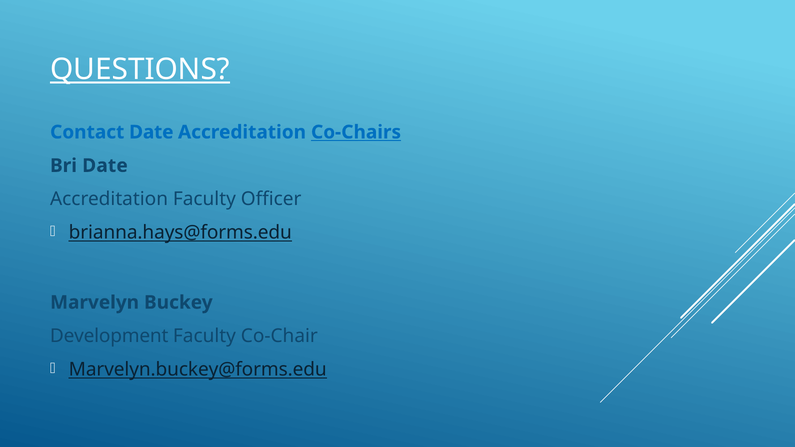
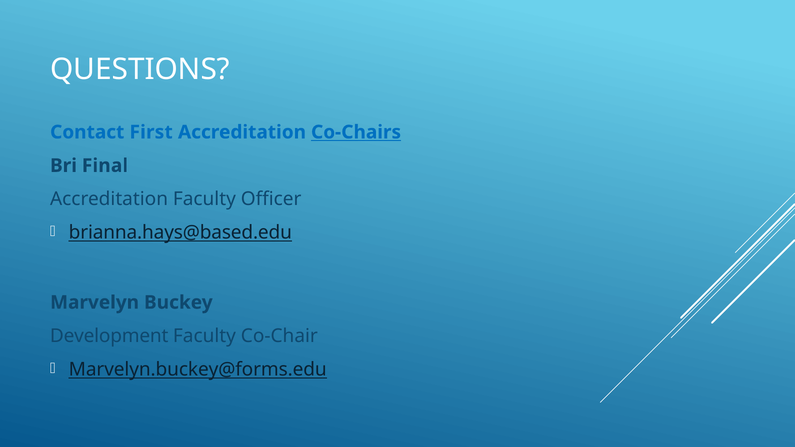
QUESTIONS underline: present -> none (140, 70)
Contact Date: Date -> First (151, 132)
Bri Date: Date -> Final (105, 166)
brianna.hays@forms.edu: brianna.hays@forms.edu -> brianna.hays@based.edu (180, 233)
